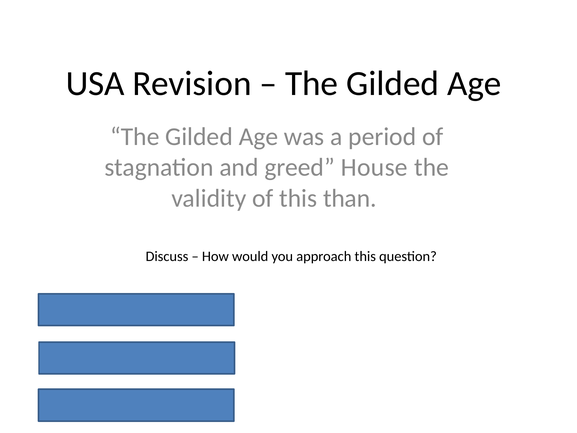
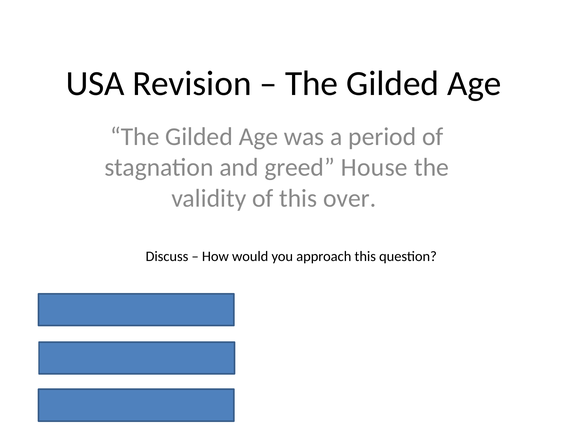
than: than -> over (350, 198)
